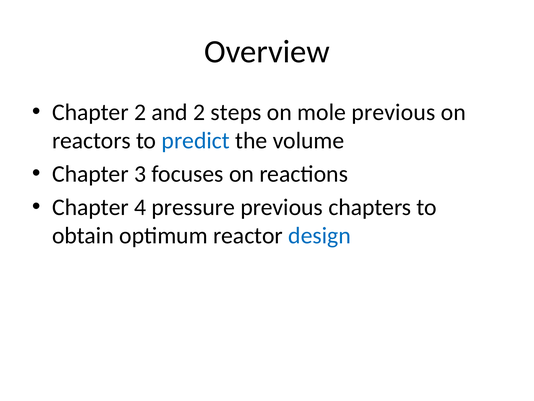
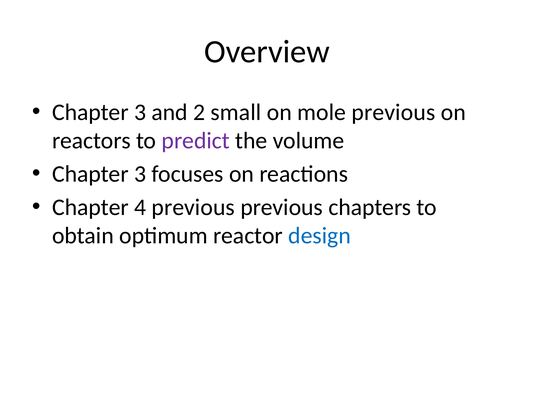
2: 2 -> 3 (140, 112)
steps: steps -> small (236, 112)
predict colour: blue -> purple (196, 141)
4 pressure: pressure -> previous (193, 207)
